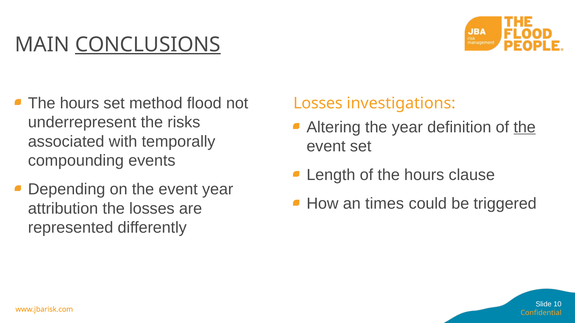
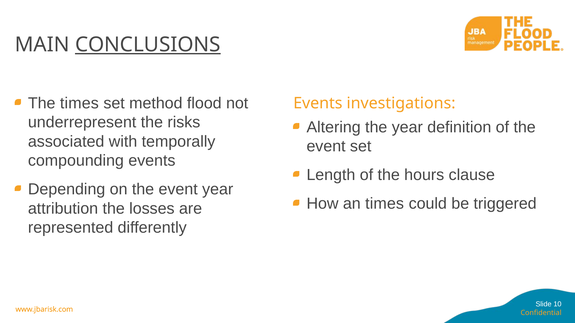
hours: hours -> times (79, 103)
Losses: Losses -> Events (318, 103)
the underline: present -> none (525, 127)
